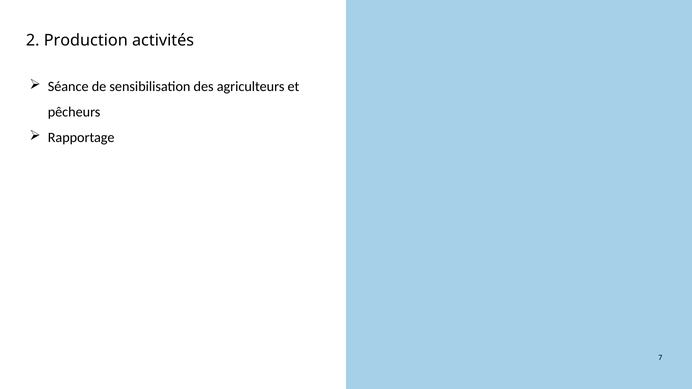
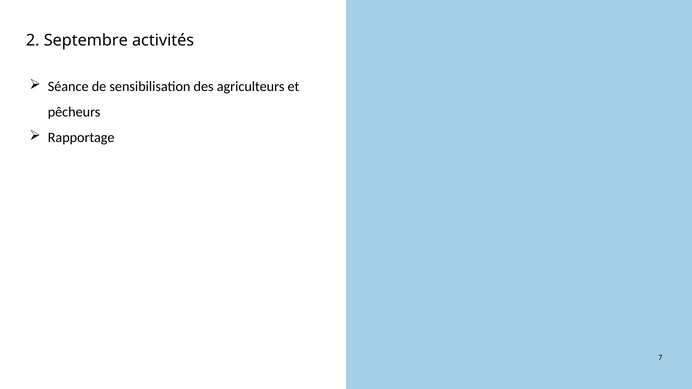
Production: Production -> Septembre (86, 40)
